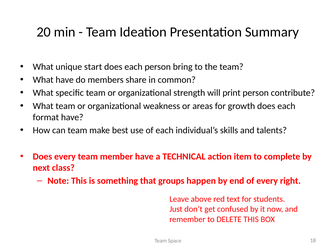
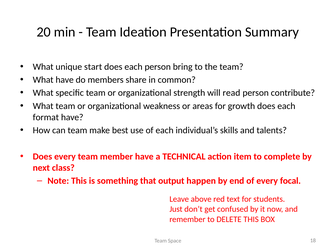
print: print -> read (231, 93)
groups: groups -> output (171, 181)
right: right -> focal (290, 181)
